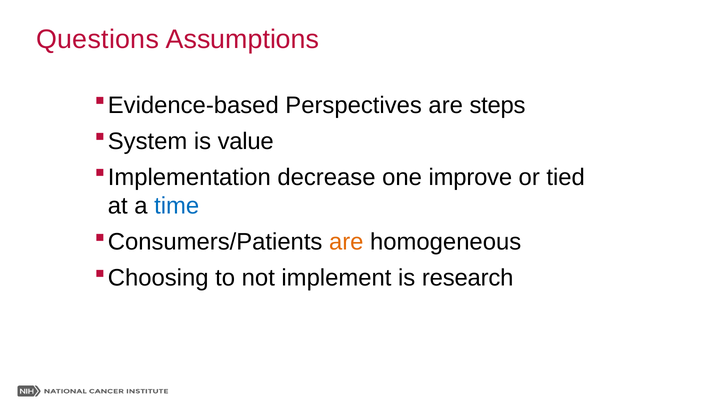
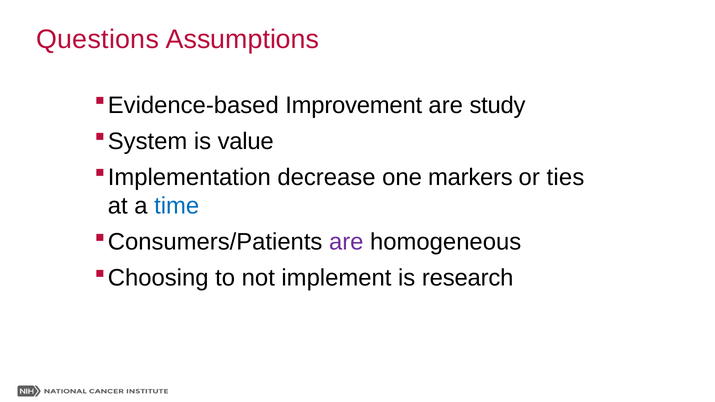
Perspectives: Perspectives -> Improvement (354, 105)
steps: steps -> study (498, 105)
improve: improve -> markers (470, 177)
tied: tied -> ties (566, 177)
are colour: orange -> purple (346, 242)
